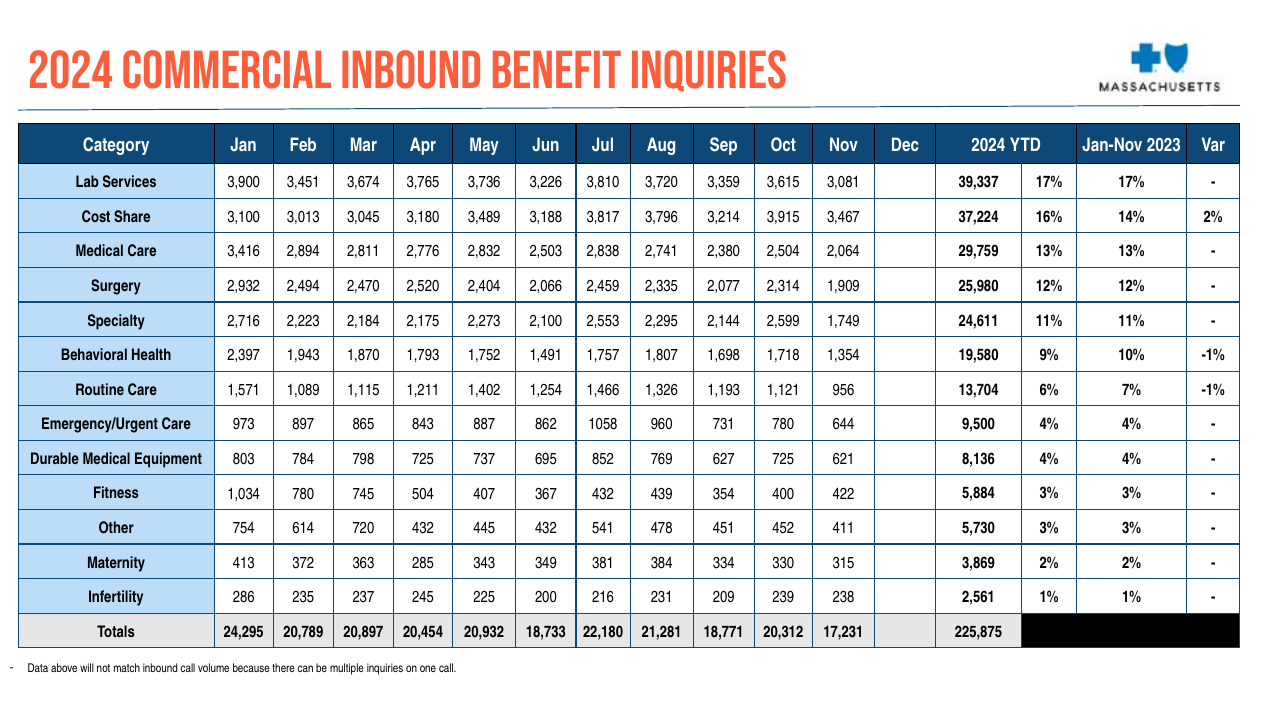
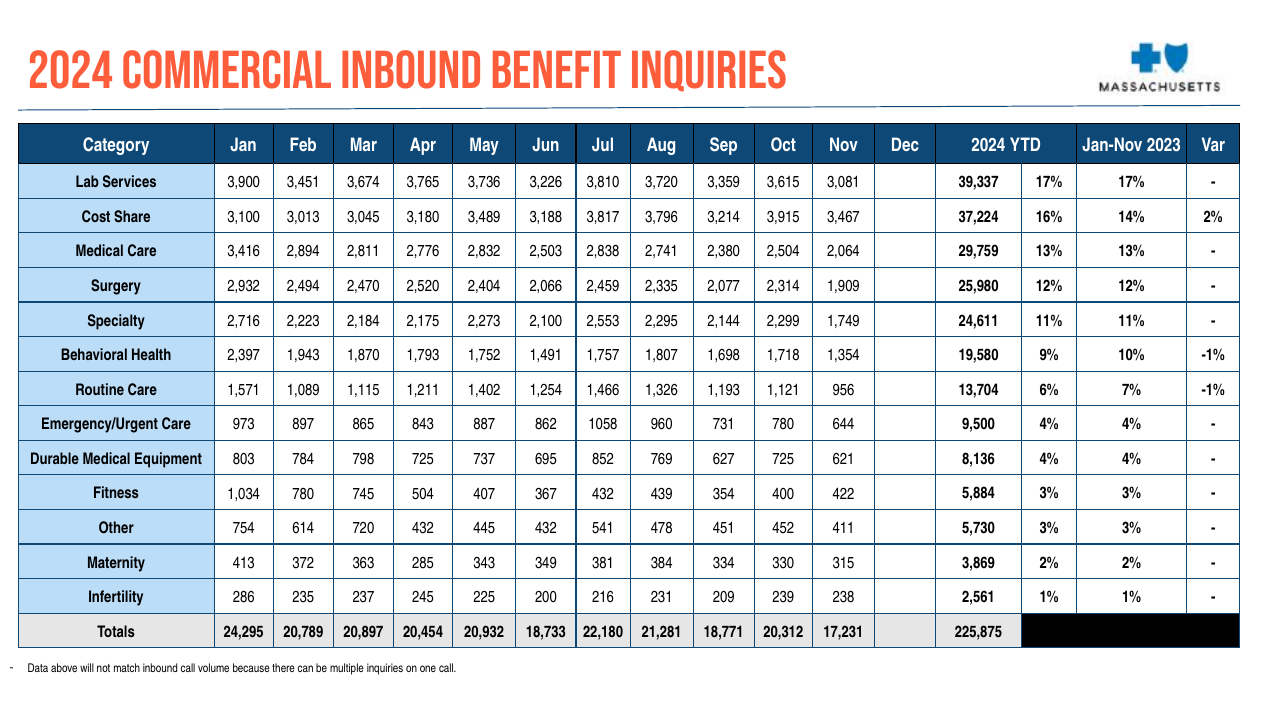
2,599: 2,599 -> 2,299 (783, 321)
